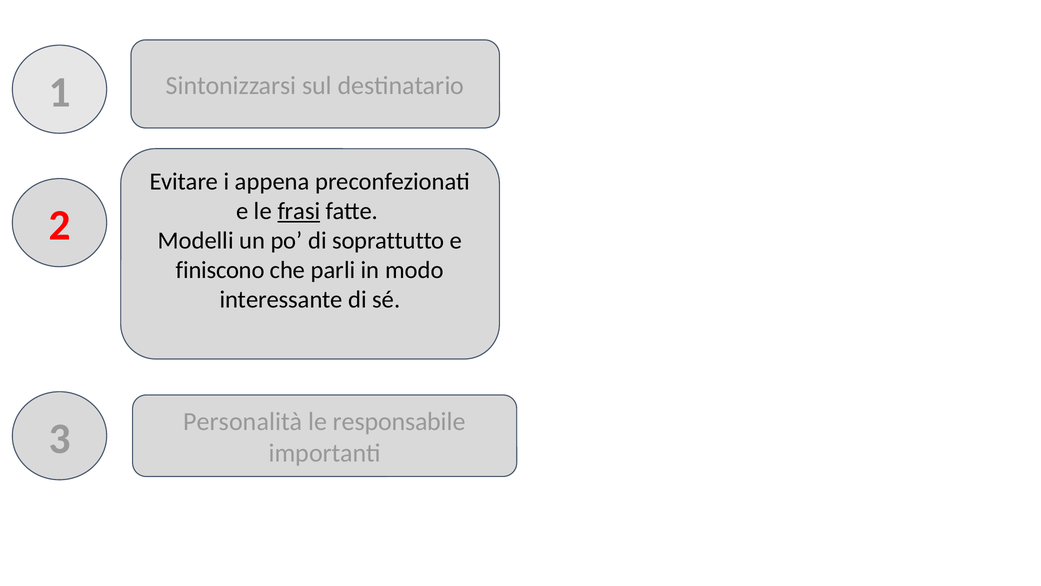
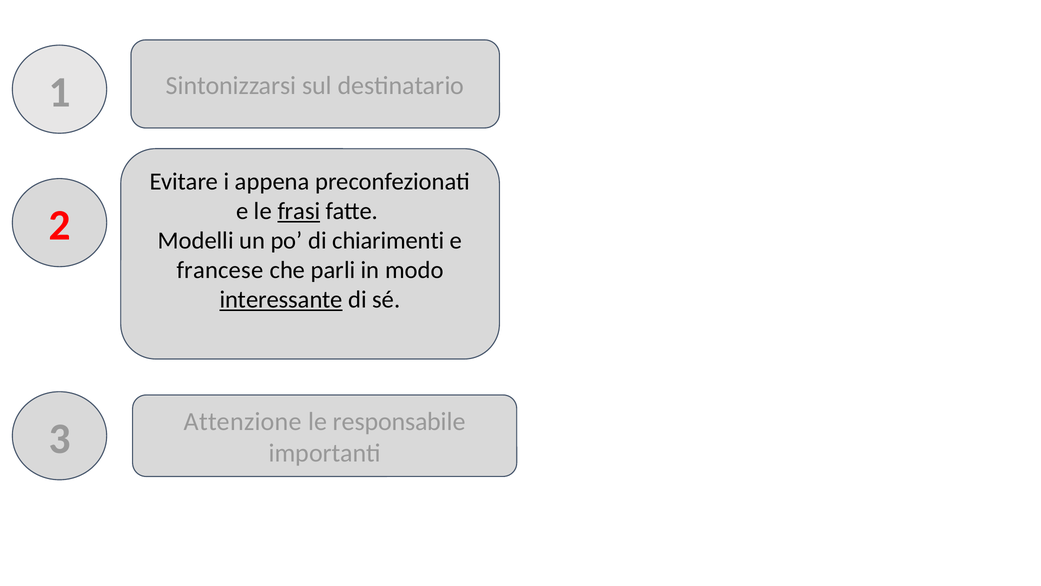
soprattutto: soprattutto -> chiarimenti (388, 241)
finiscono: finiscono -> francese (220, 270)
interessante underline: none -> present (281, 300)
Personalità: Personalità -> Attenzione (243, 422)
